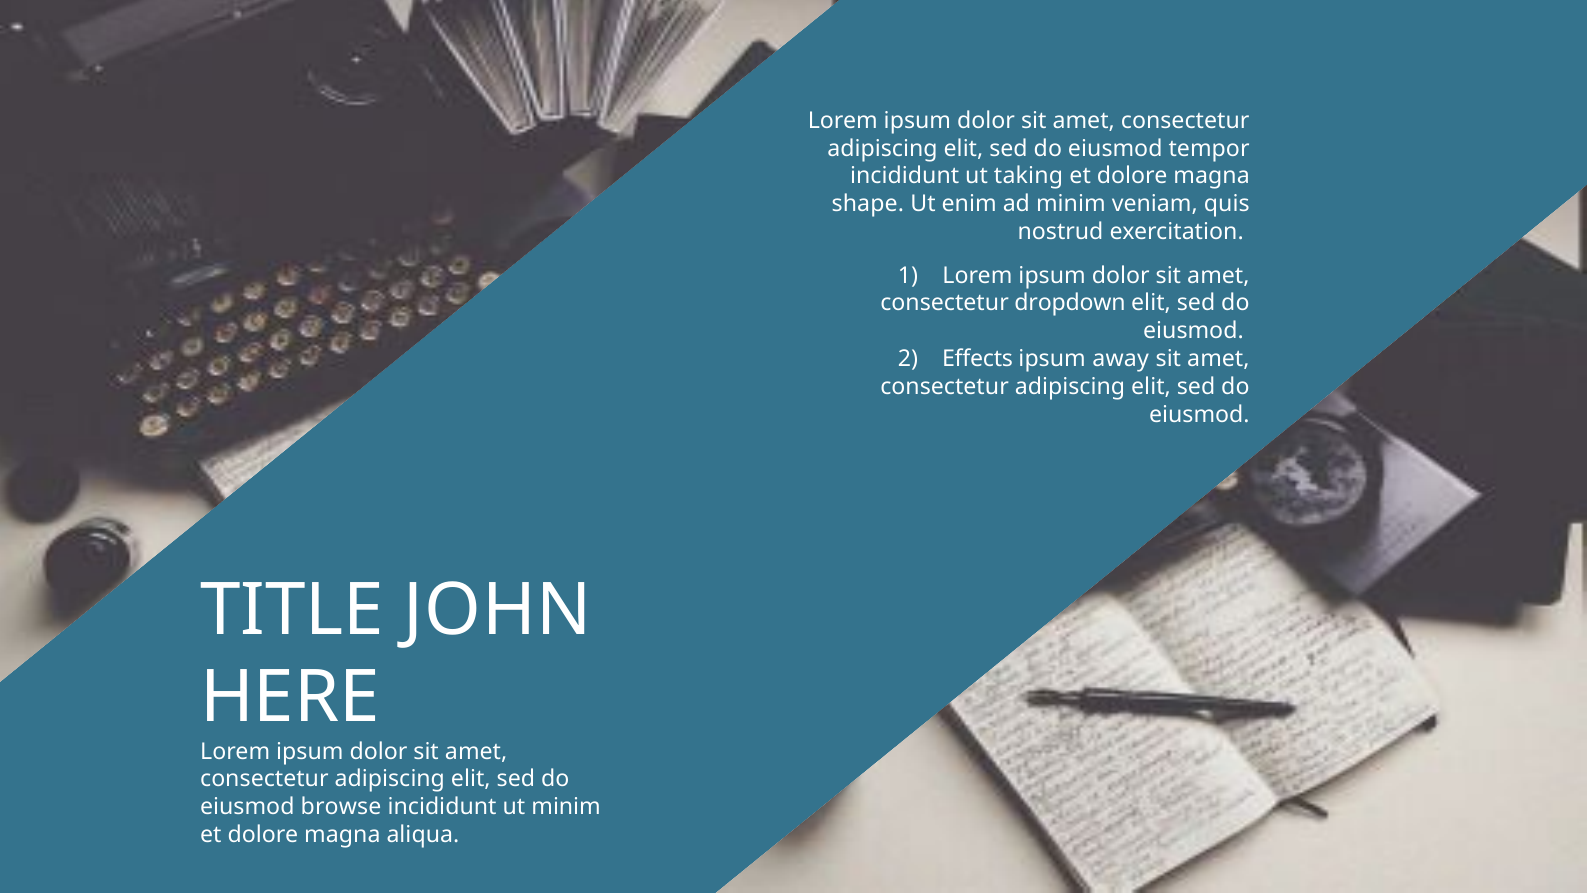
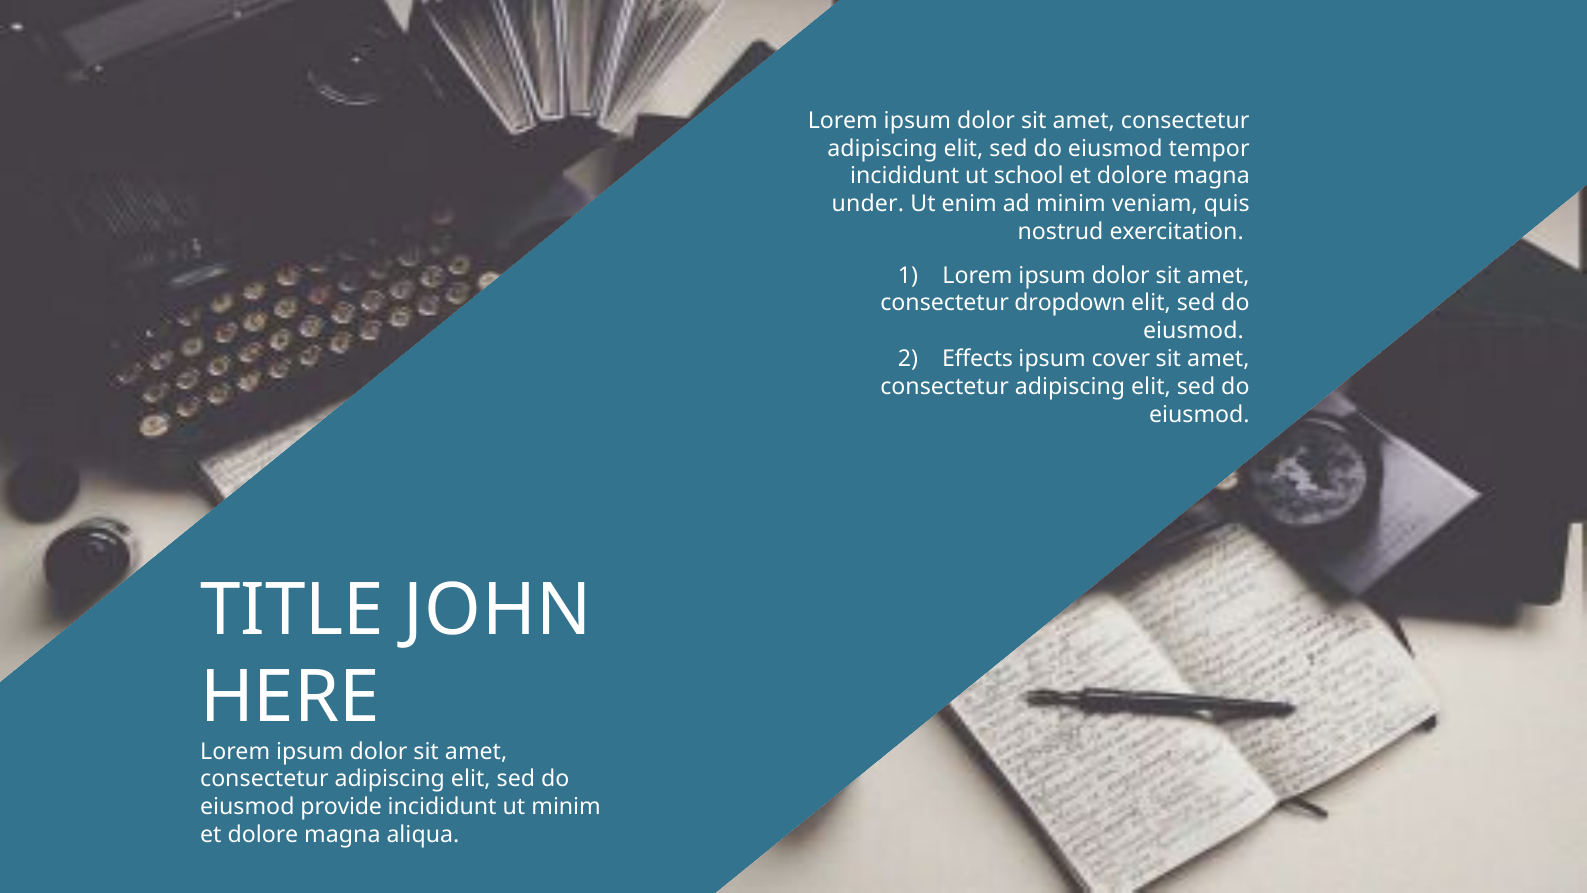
taking: taking -> school (1029, 176)
shape: shape -> under (868, 204)
away: away -> cover (1121, 359)
browse: browse -> provide (341, 807)
